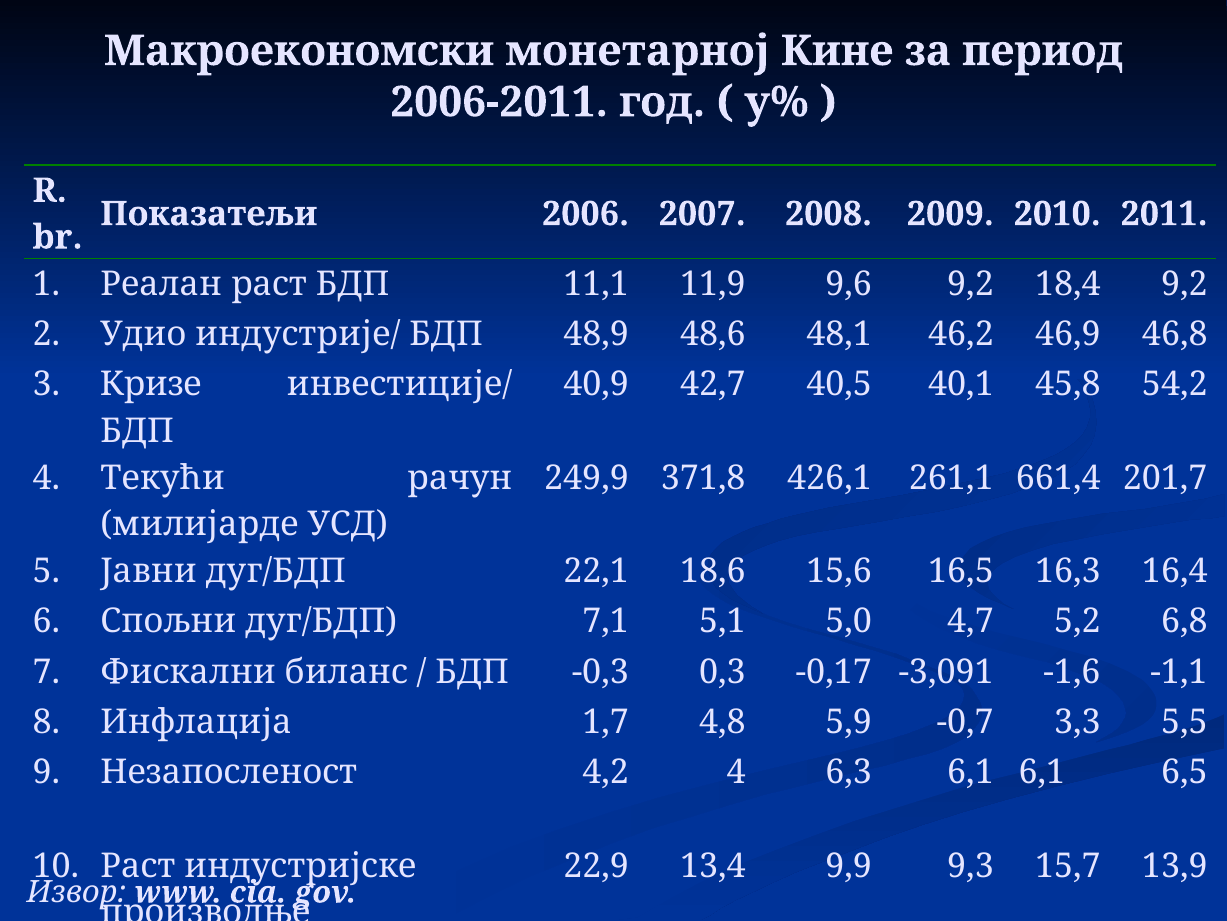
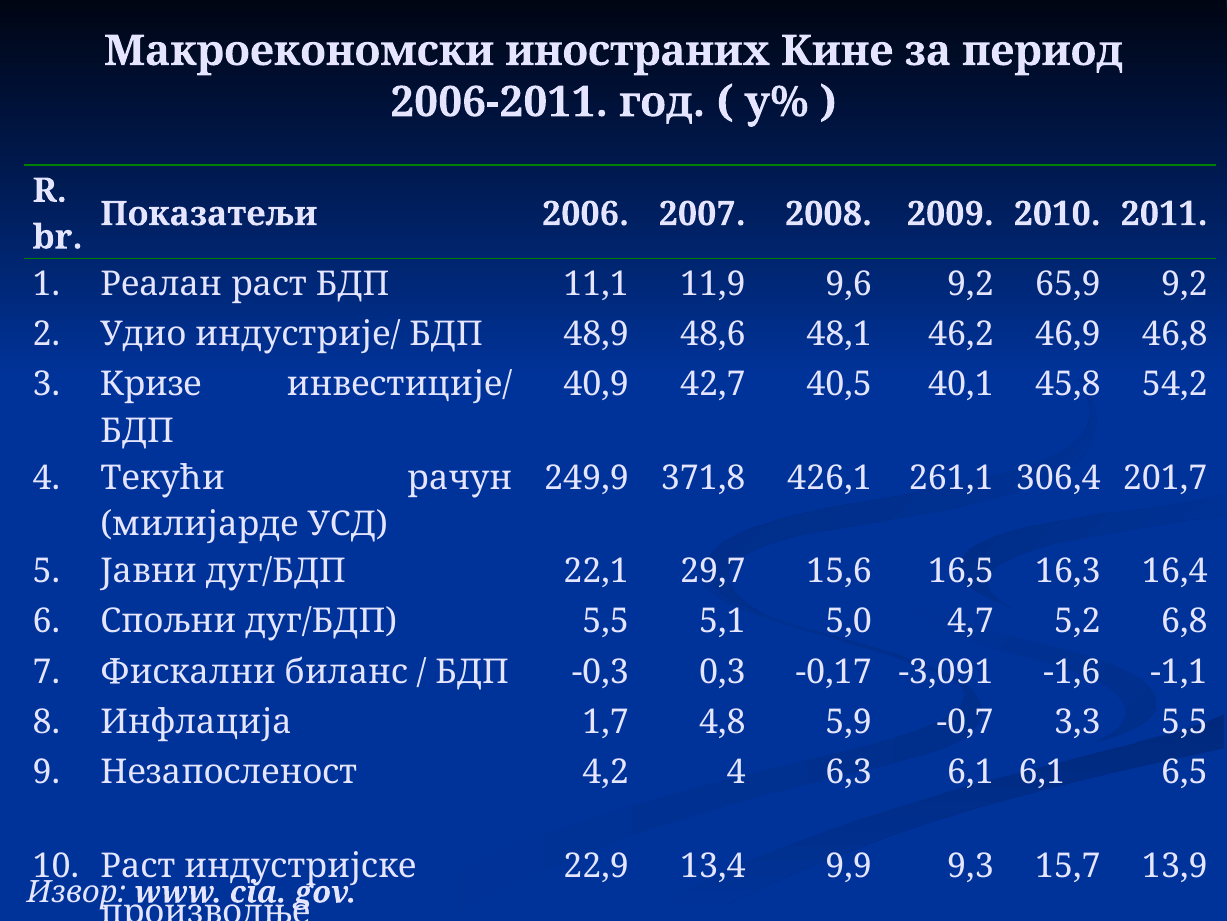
монетарној: монетарној -> иностраних (638, 51)
18,4: 18,4 -> 65,9 (1068, 284)
661,4: 661,4 -> 306,4 (1058, 478)
18,6: 18,6 -> 29,7 (713, 571)
дуг/БДП 7,1: 7,1 -> 5,5 (606, 621)
